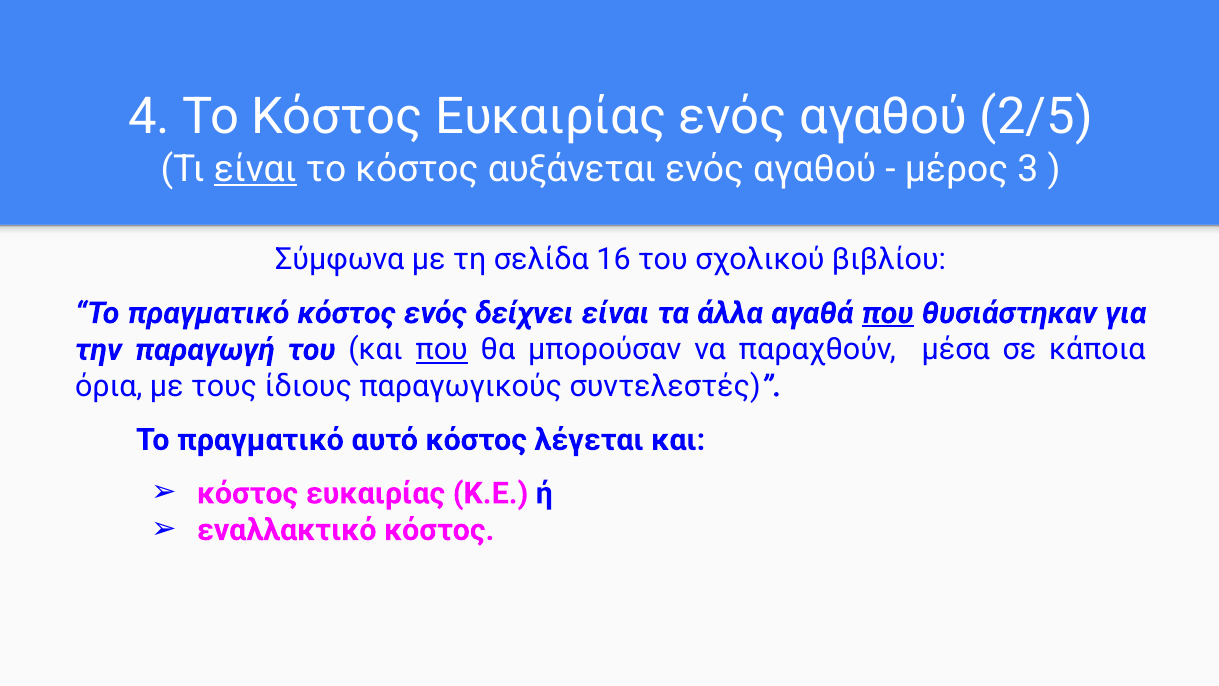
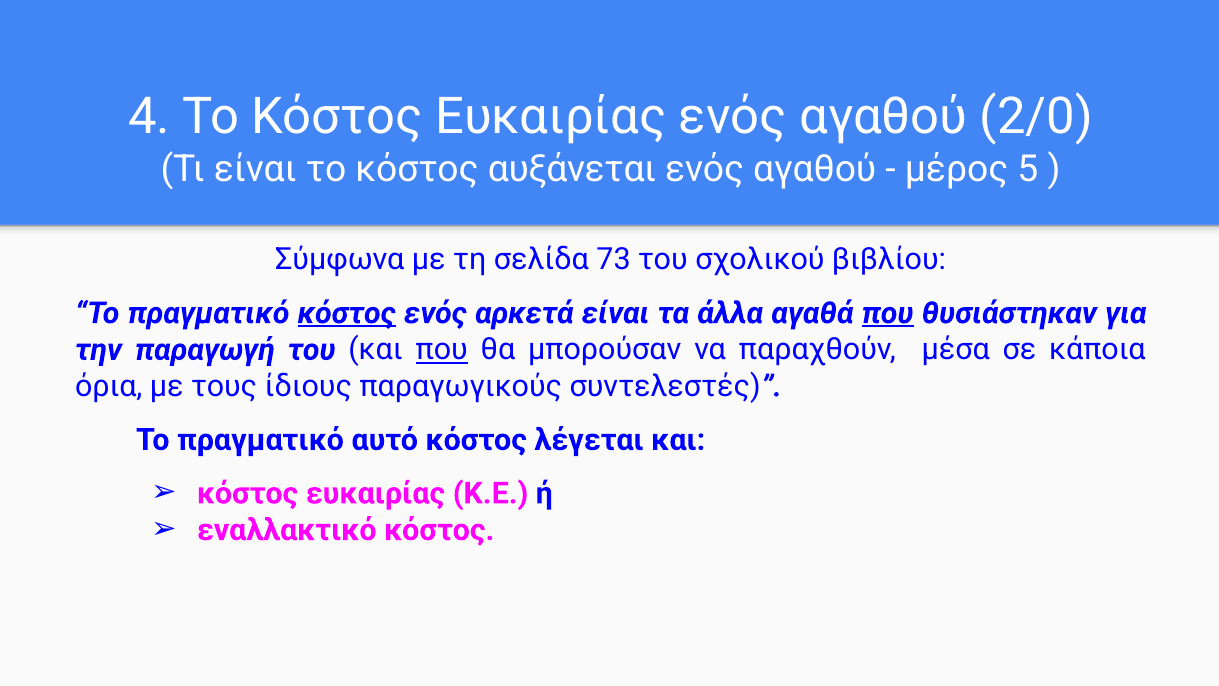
2/5: 2/5 -> 2/0 (1036, 117)
είναι underline: present -> none (255, 169)
3: 3 -> 5 (1028, 169)
16: 16 -> 73 (614, 260)
κόστος underline: none -> present (347, 313)
δείχνει: δείχνει -> αρκετά (524, 313)
